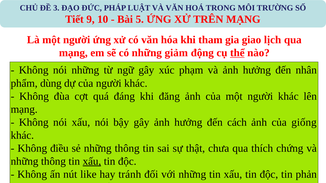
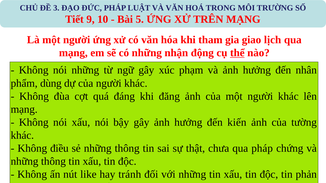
giảm: giảm -> nhận (176, 53)
cách: cách -> kiến (237, 122)
giống: giống -> tường (304, 122)
qua thích: thích -> pháp (262, 149)
xấu underline: present -> none (92, 162)
